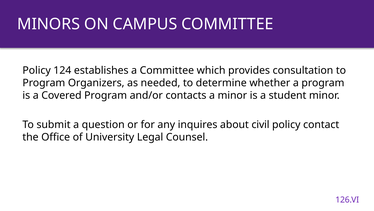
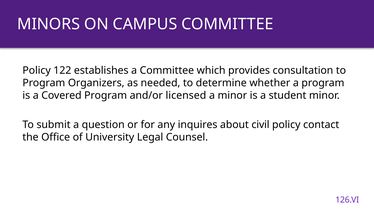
124: 124 -> 122 (62, 70)
contacts: contacts -> licensed (186, 95)
